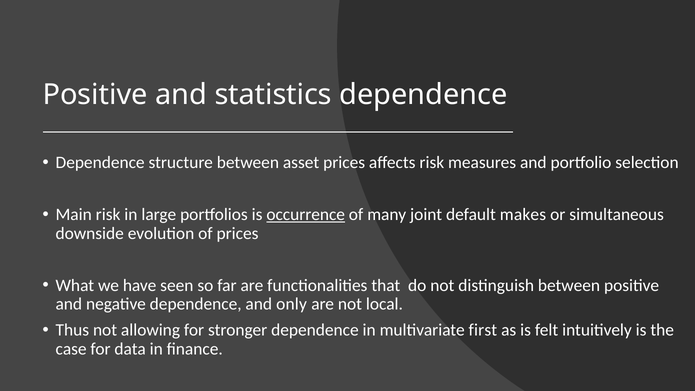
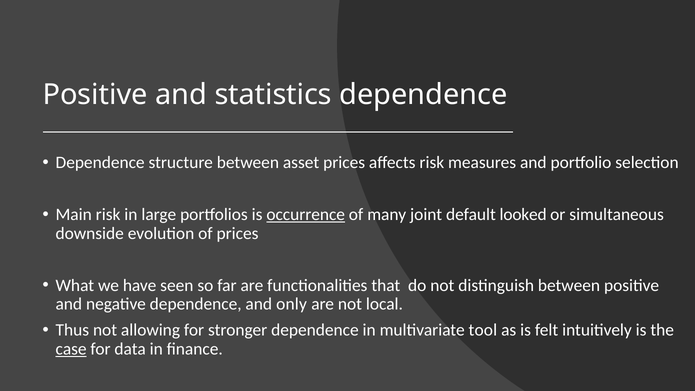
makes: makes -> looked (523, 215)
first: first -> tool (483, 330)
case underline: none -> present (71, 349)
